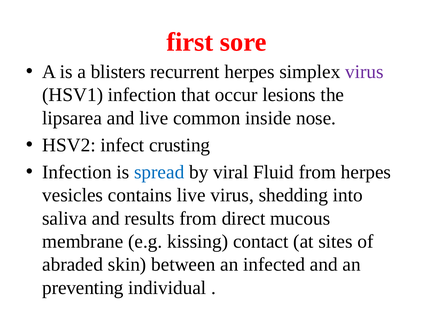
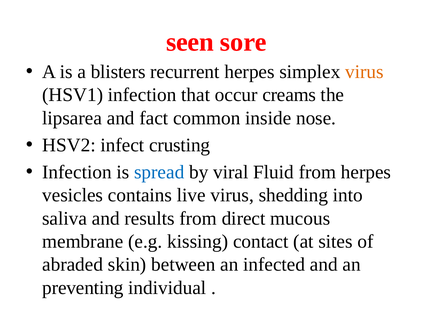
first: first -> seen (190, 42)
virus colour: purple -> orange (364, 72)
lesions: lesions -> creams (289, 95)
and live: live -> fact (154, 118)
